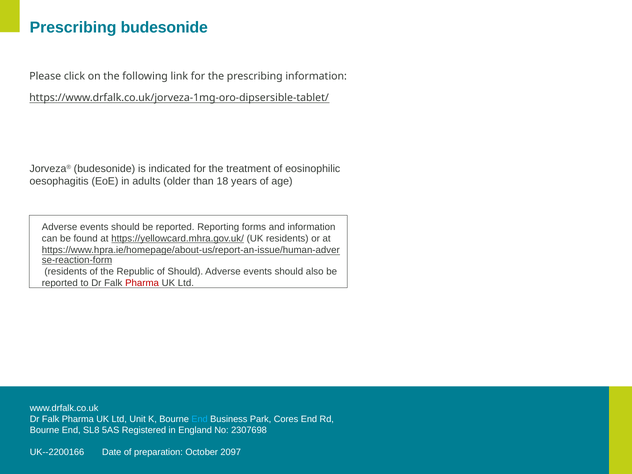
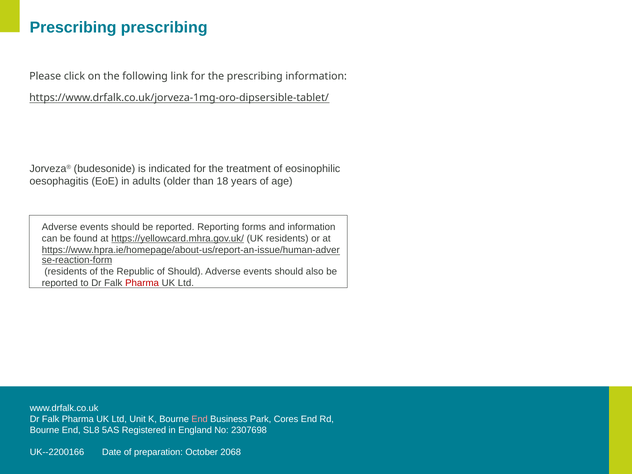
Prescribing budesonide: budesonide -> prescribing (164, 28)
End colour: light blue -> pink (200, 419)
2097: 2097 -> 2068 (231, 452)
